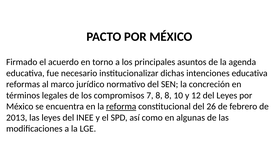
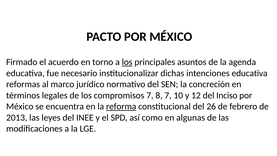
los underline: none -> present (127, 62)
8 8: 8 -> 7 (168, 95)
del Leyes: Leyes -> Inciso (227, 95)
